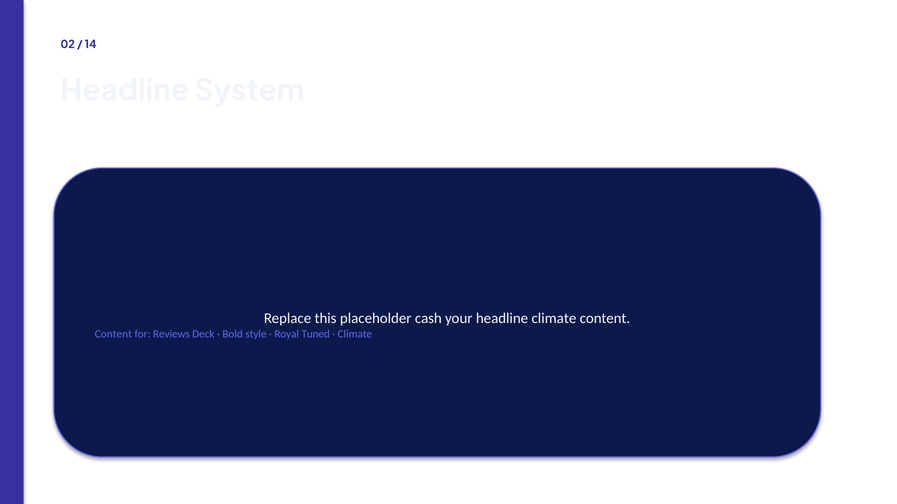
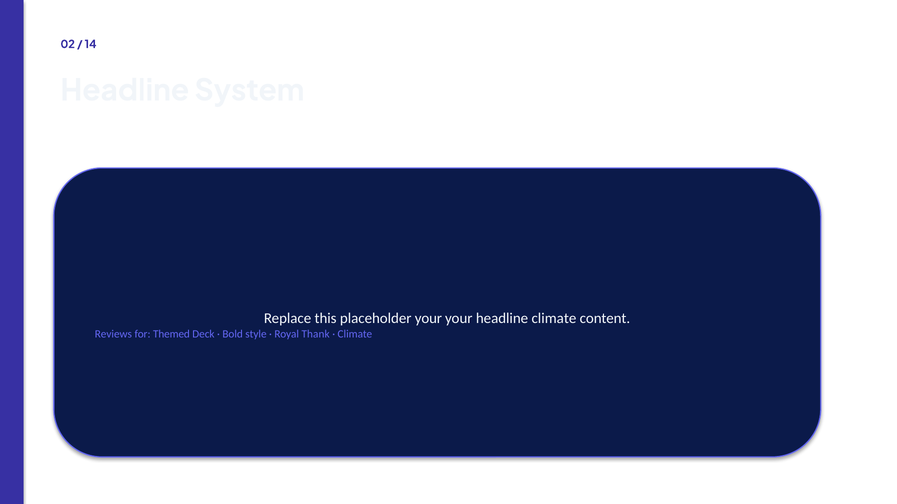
placeholder cash: cash -> your (428, 319)
Content: Content -> Reviews (113, 334)
Reviews: Reviews -> Themed (171, 334)
Tuned: Tuned -> Thank (316, 334)
